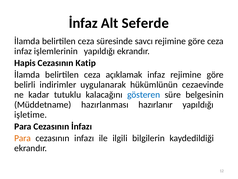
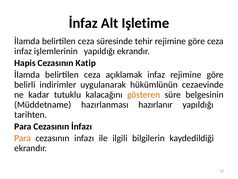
Seferde: Seferde -> Işletime (145, 23)
savcı: savcı -> tehir (144, 41)
gösteren colour: blue -> orange (144, 94)
işletime: işletime -> tarihten (31, 114)
